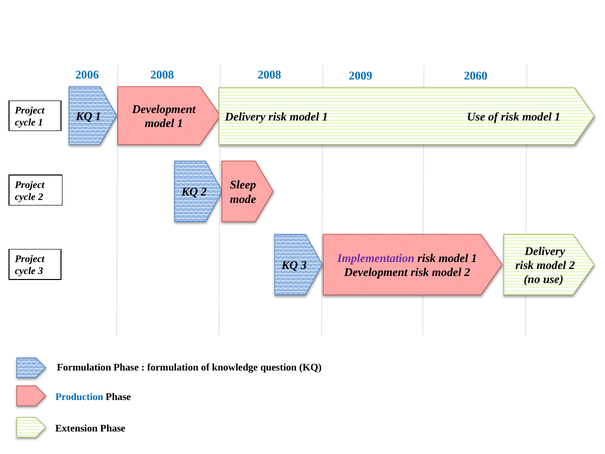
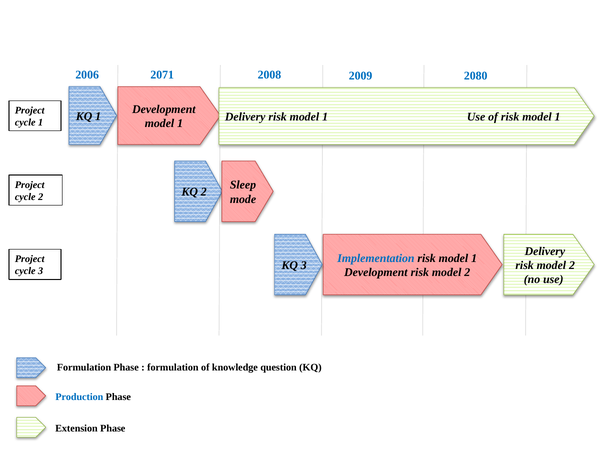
2008: 2008 -> 2071 (162, 75)
2060: 2060 -> 2080 (476, 76)
Implementation colour: purple -> blue (376, 258)
